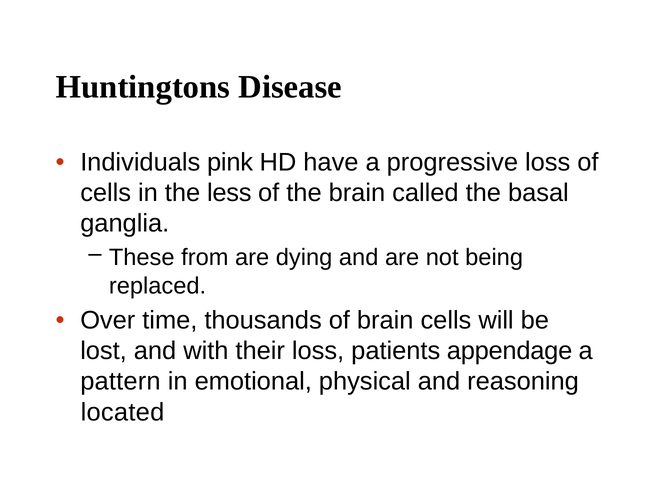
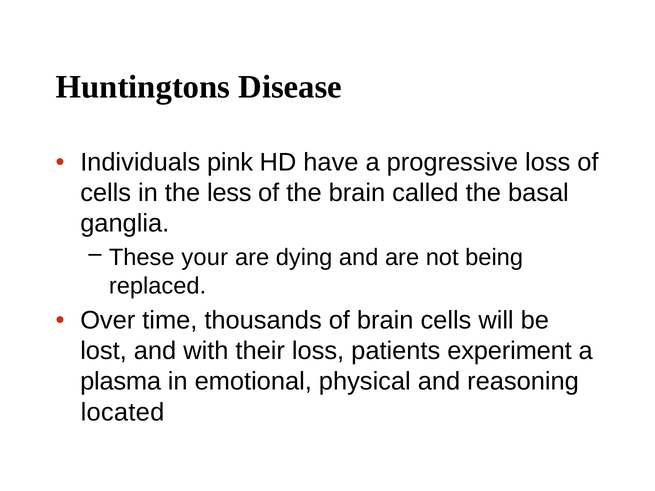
from: from -> your (205, 257)
appendage: appendage -> experiment (510, 351)
pattern: pattern -> plasma (121, 382)
